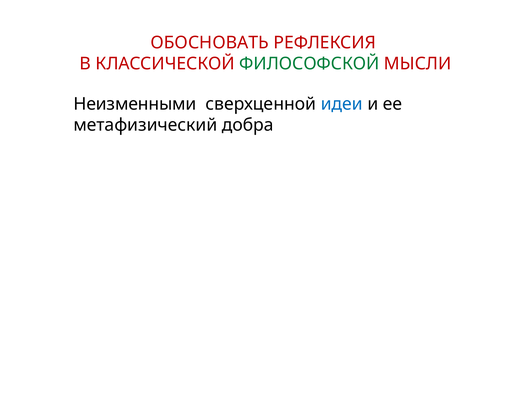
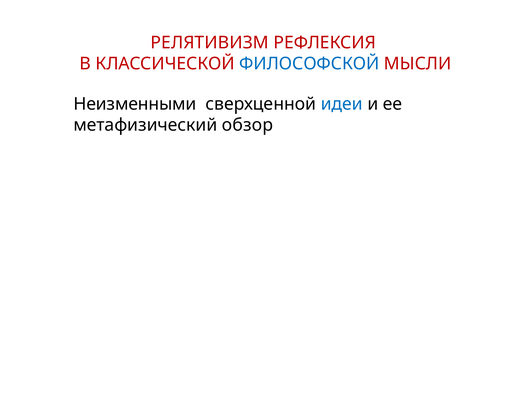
ОБОСНОВАТЬ: ОБОСНОВАТЬ -> РЕЛЯТИВИЗМ (210, 43)
ФИЛОСОФСКОЙ colour: green -> blue (309, 64)
добра: добра -> обзор (248, 125)
